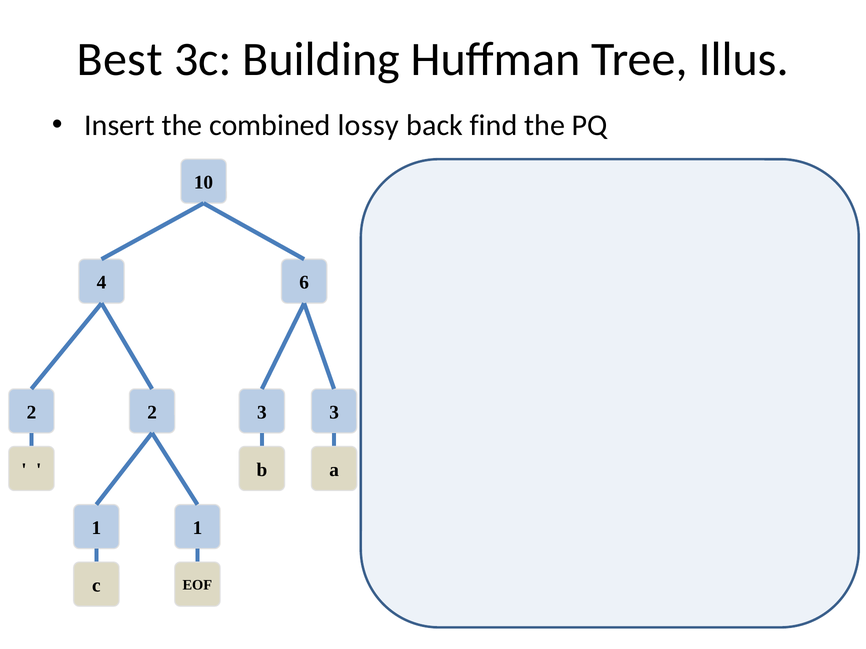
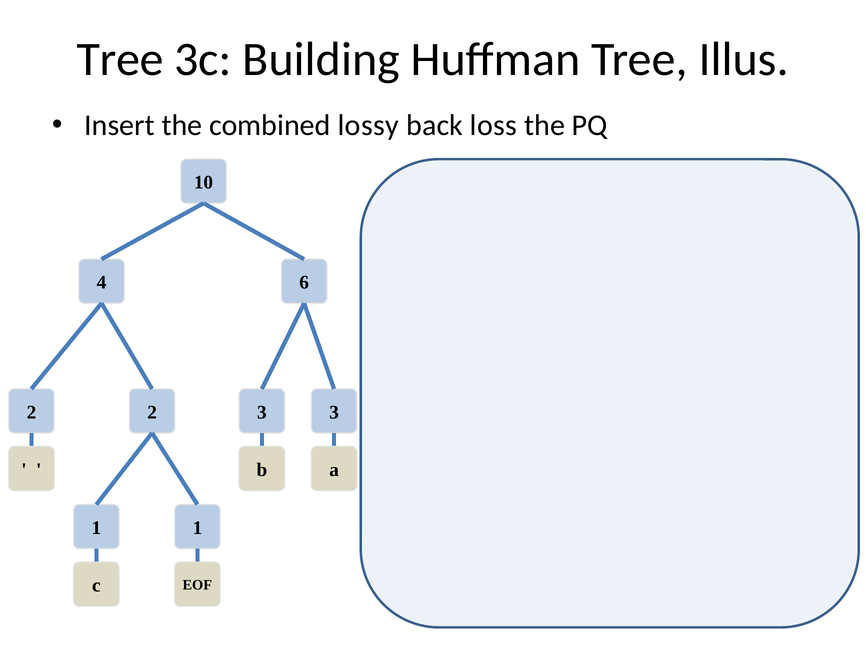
Best: Best -> Tree (120, 60)
find: find -> loss (493, 125)
